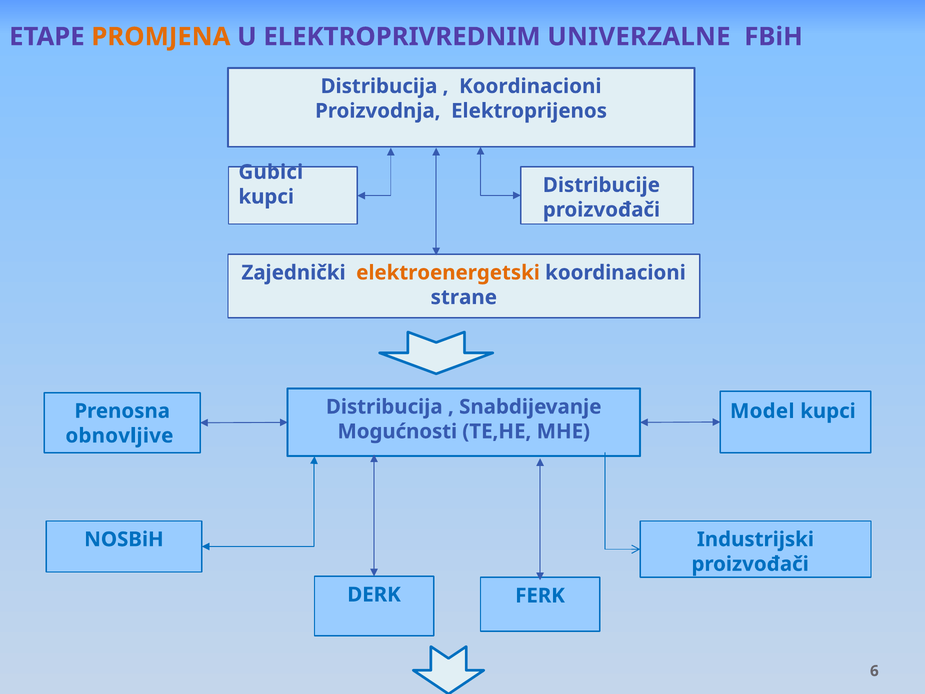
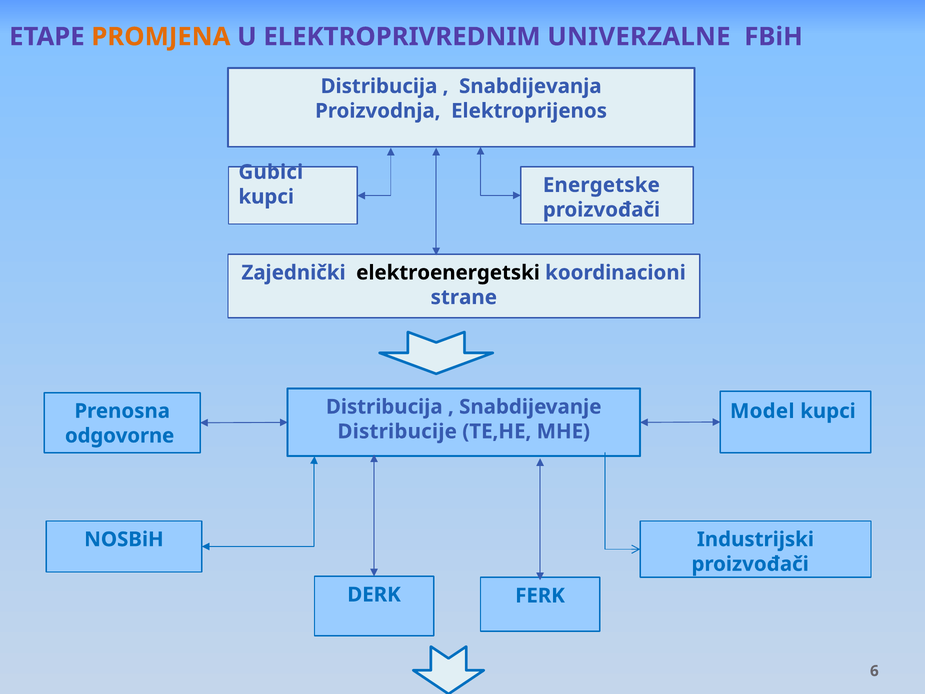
Koordinacioni: Koordinacioni -> Snabdijevanja (530, 86)
Distribucije: Distribucije -> Energetske (601, 185)
elektroenergetski colour: orange -> black (448, 273)
Mogućnosti: Mogućnosti -> Distribucije (397, 431)
obnovljive: obnovljive -> odgovorne (120, 436)
